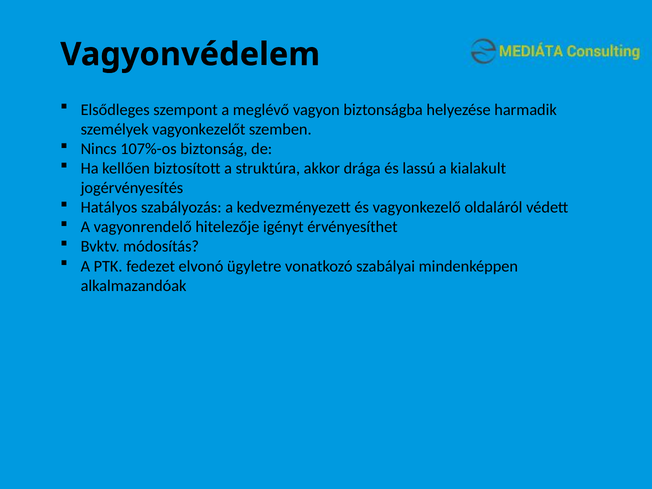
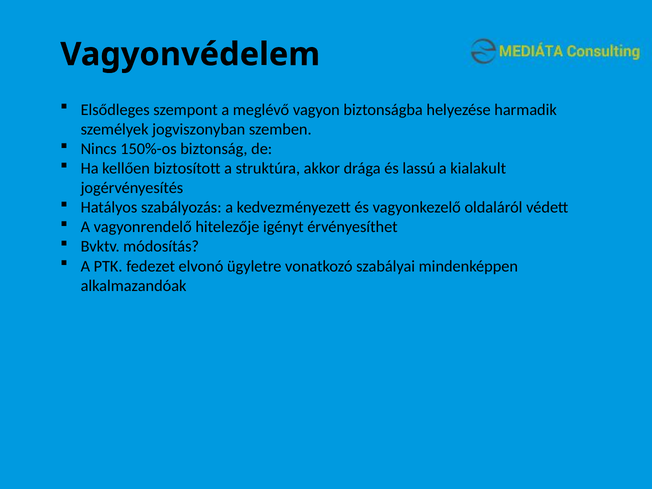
vagyonkezelőt: vagyonkezelőt -> jogviszonyban (199, 129)
107%-os: 107%-os -> 150%-os (149, 149)
